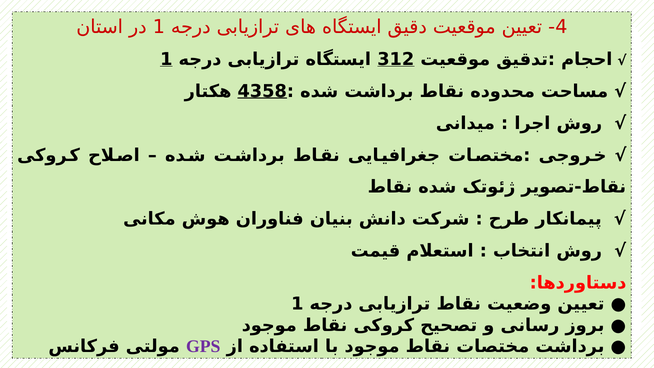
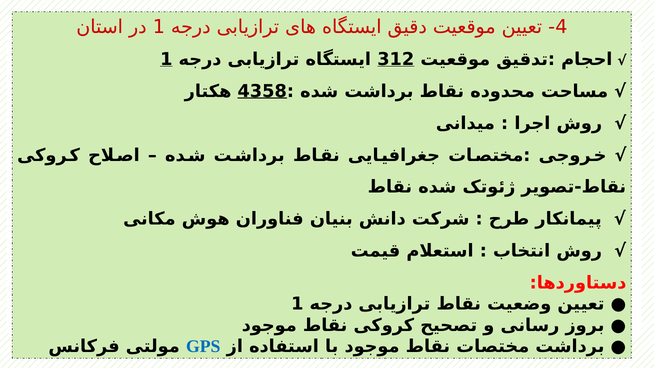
GPS colour: purple -> blue (203, 346)
